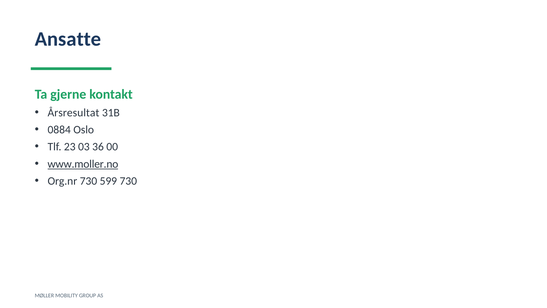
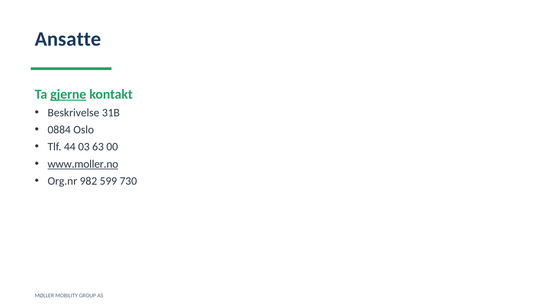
gjerne underline: none -> present (68, 94)
Årsresultat: Årsresultat -> Beskrivelse (74, 112)
23: 23 -> 44 (70, 147)
36: 36 -> 63 (98, 147)
Org.nr 730: 730 -> 982 (88, 181)
